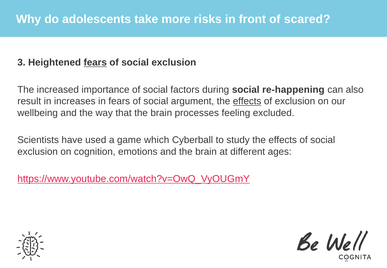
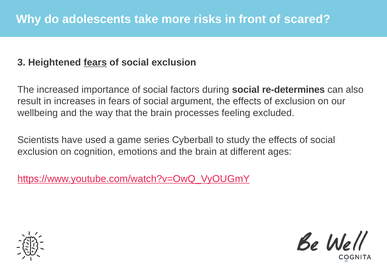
re-happening: re-happening -> re-determines (293, 90)
effects underline: present -> none (247, 101)
which: which -> series (157, 140)
